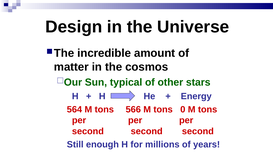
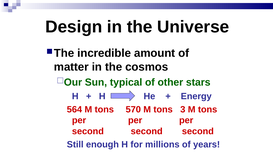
566: 566 -> 570 (133, 109)
0: 0 -> 3 (183, 109)
